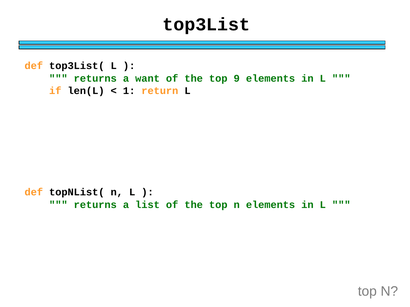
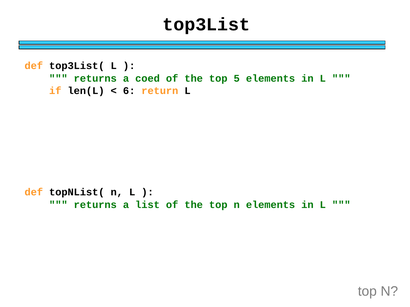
want: want -> coed (148, 79)
9: 9 -> 5 (237, 79)
1: 1 -> 6 (129, 91)
